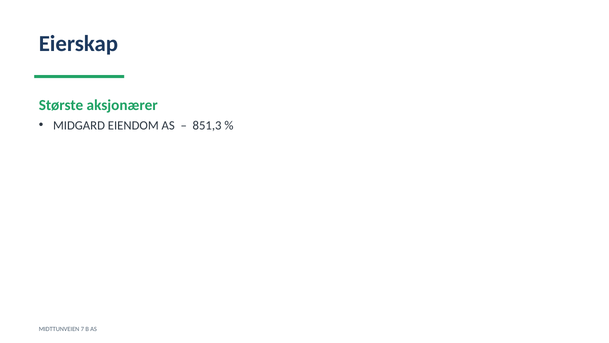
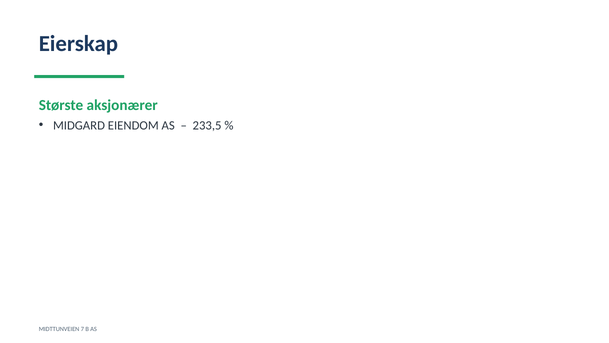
851,3: 851,3 -> 233,5 (207, 125)
